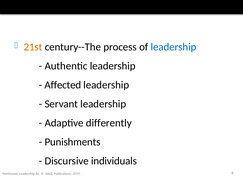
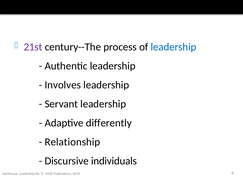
21st colour: orange -> purple (33, 47)
Affected: Affected -> Involves (63, 85)
Punishments: Punishments -> Relationship (72, 142)
